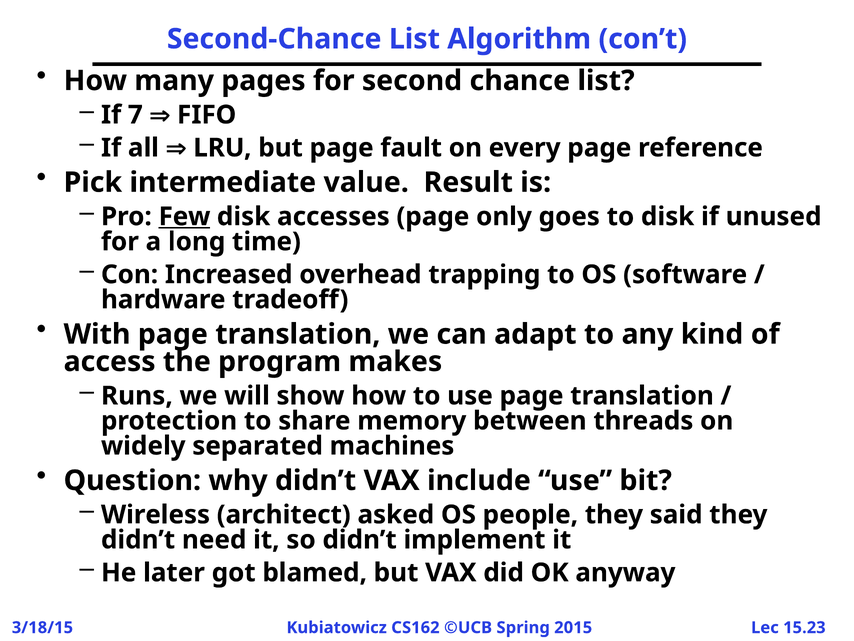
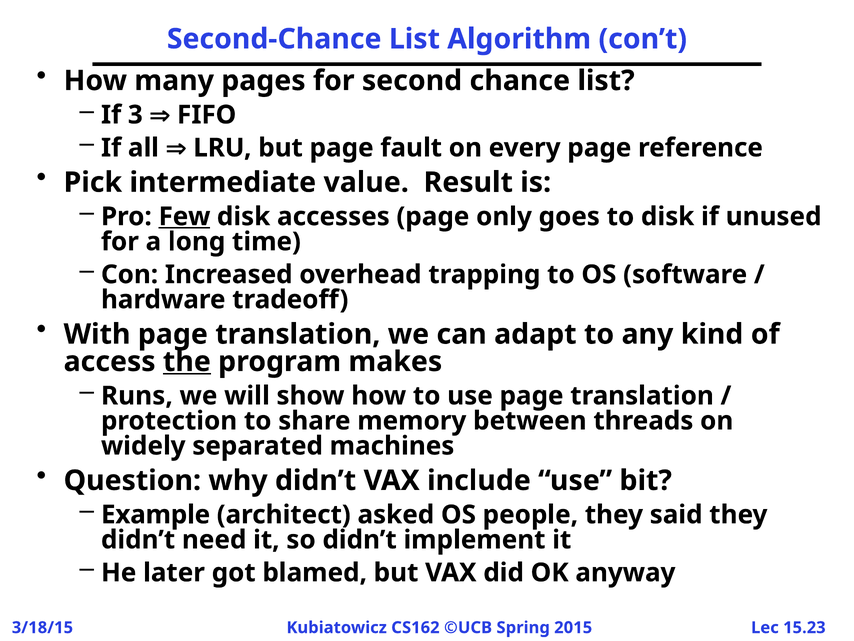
7: 7 -> 3 (135, 115)
the underline: none -> present (187, 361)
Wireless: Wireless -> Example (156, 514)
